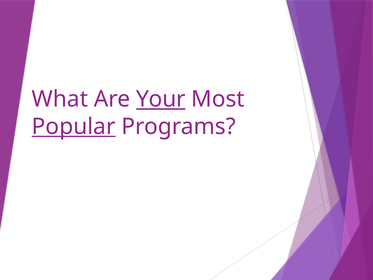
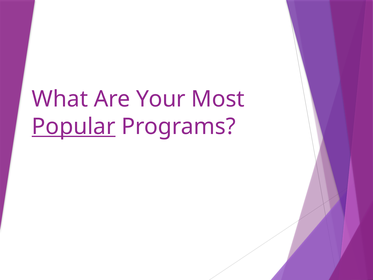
Your underline: present -> none (161, 99)
